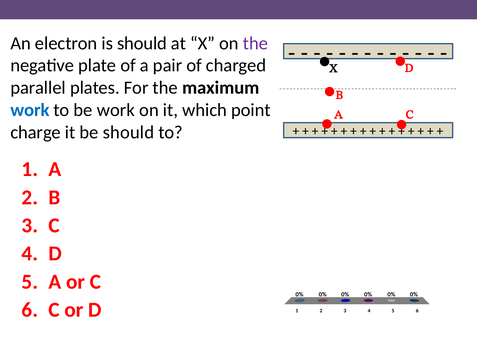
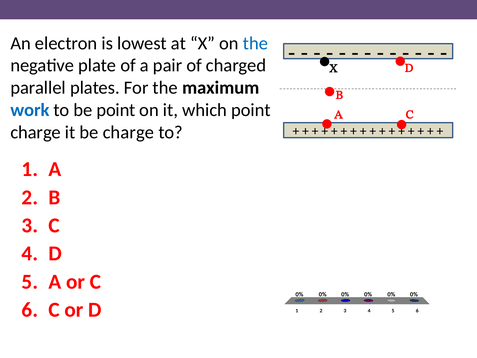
is should: should -> lowest (142, 43)
the colour: purple -> blue (255, 43)
be work: work -> point (116, 110)
be should: should -> charge (128, 132)
